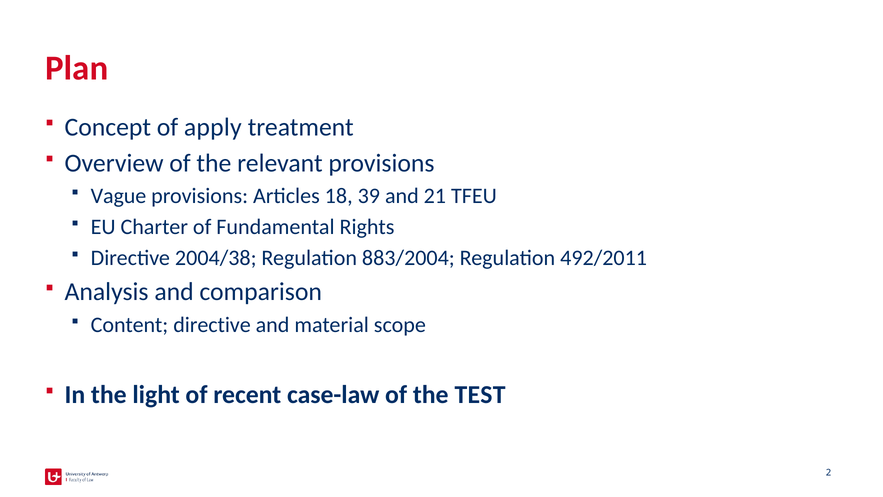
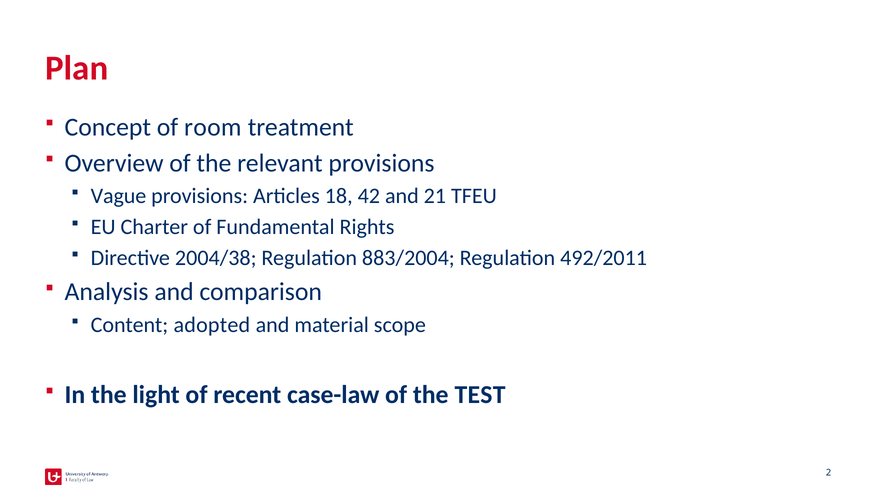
apply: apply -> room (213, 127)
39: 39 -> 42 (369, 196)
Content directive: directive -> adopted (212, 325)
